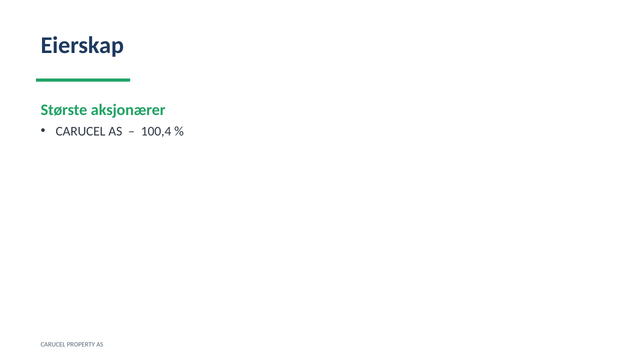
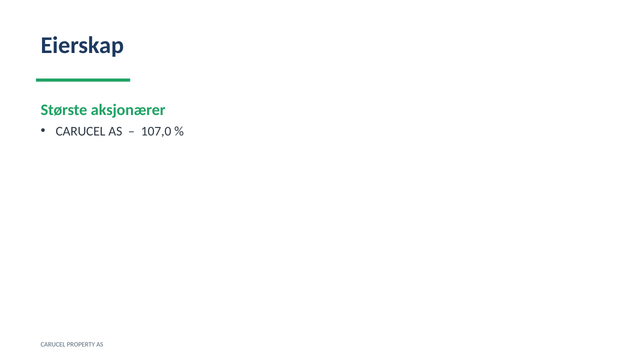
100,4: 100,4 -> 107,0 (156, 131)
